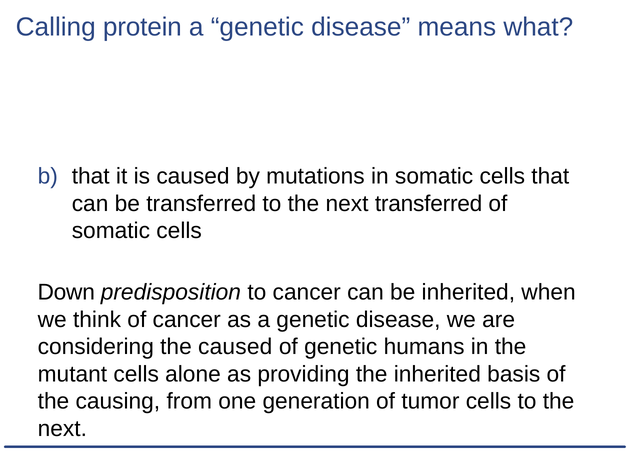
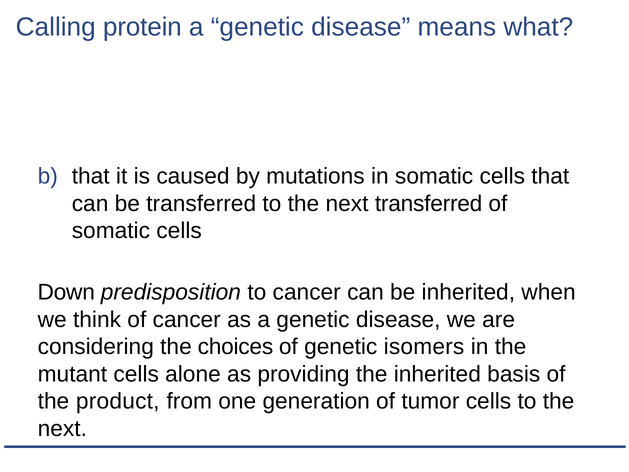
the caused: caused -> choices (235, 347)
humans: humans -> isomers (424, 347)
causing: causing -> product (118, 401)
